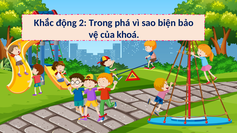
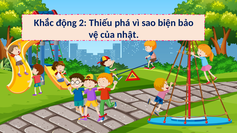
Trong: Trong -> Thiếu (101, 23)
khoá: khoá -> nhật (128, 35)
